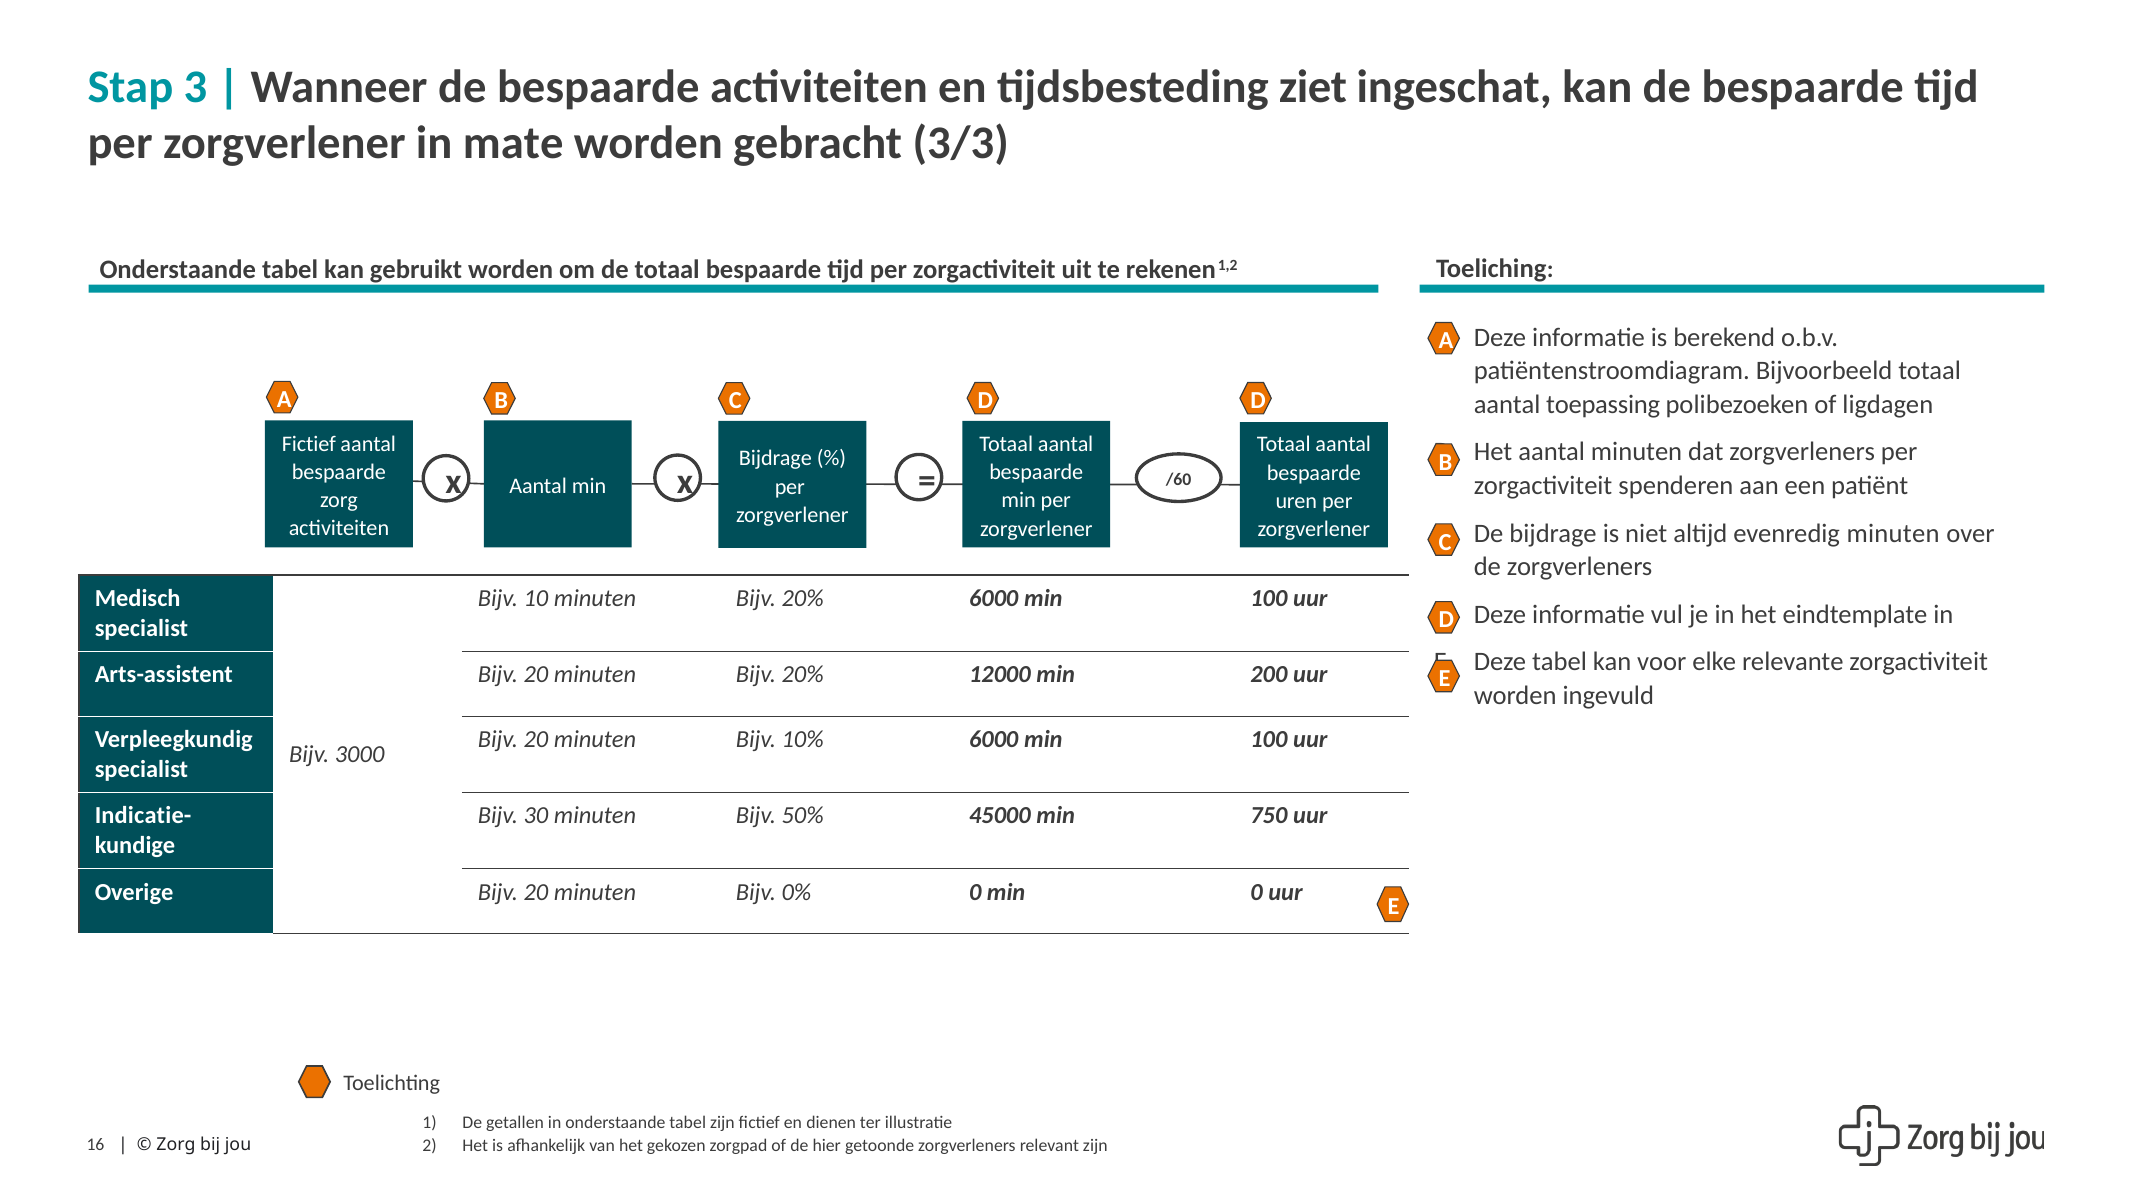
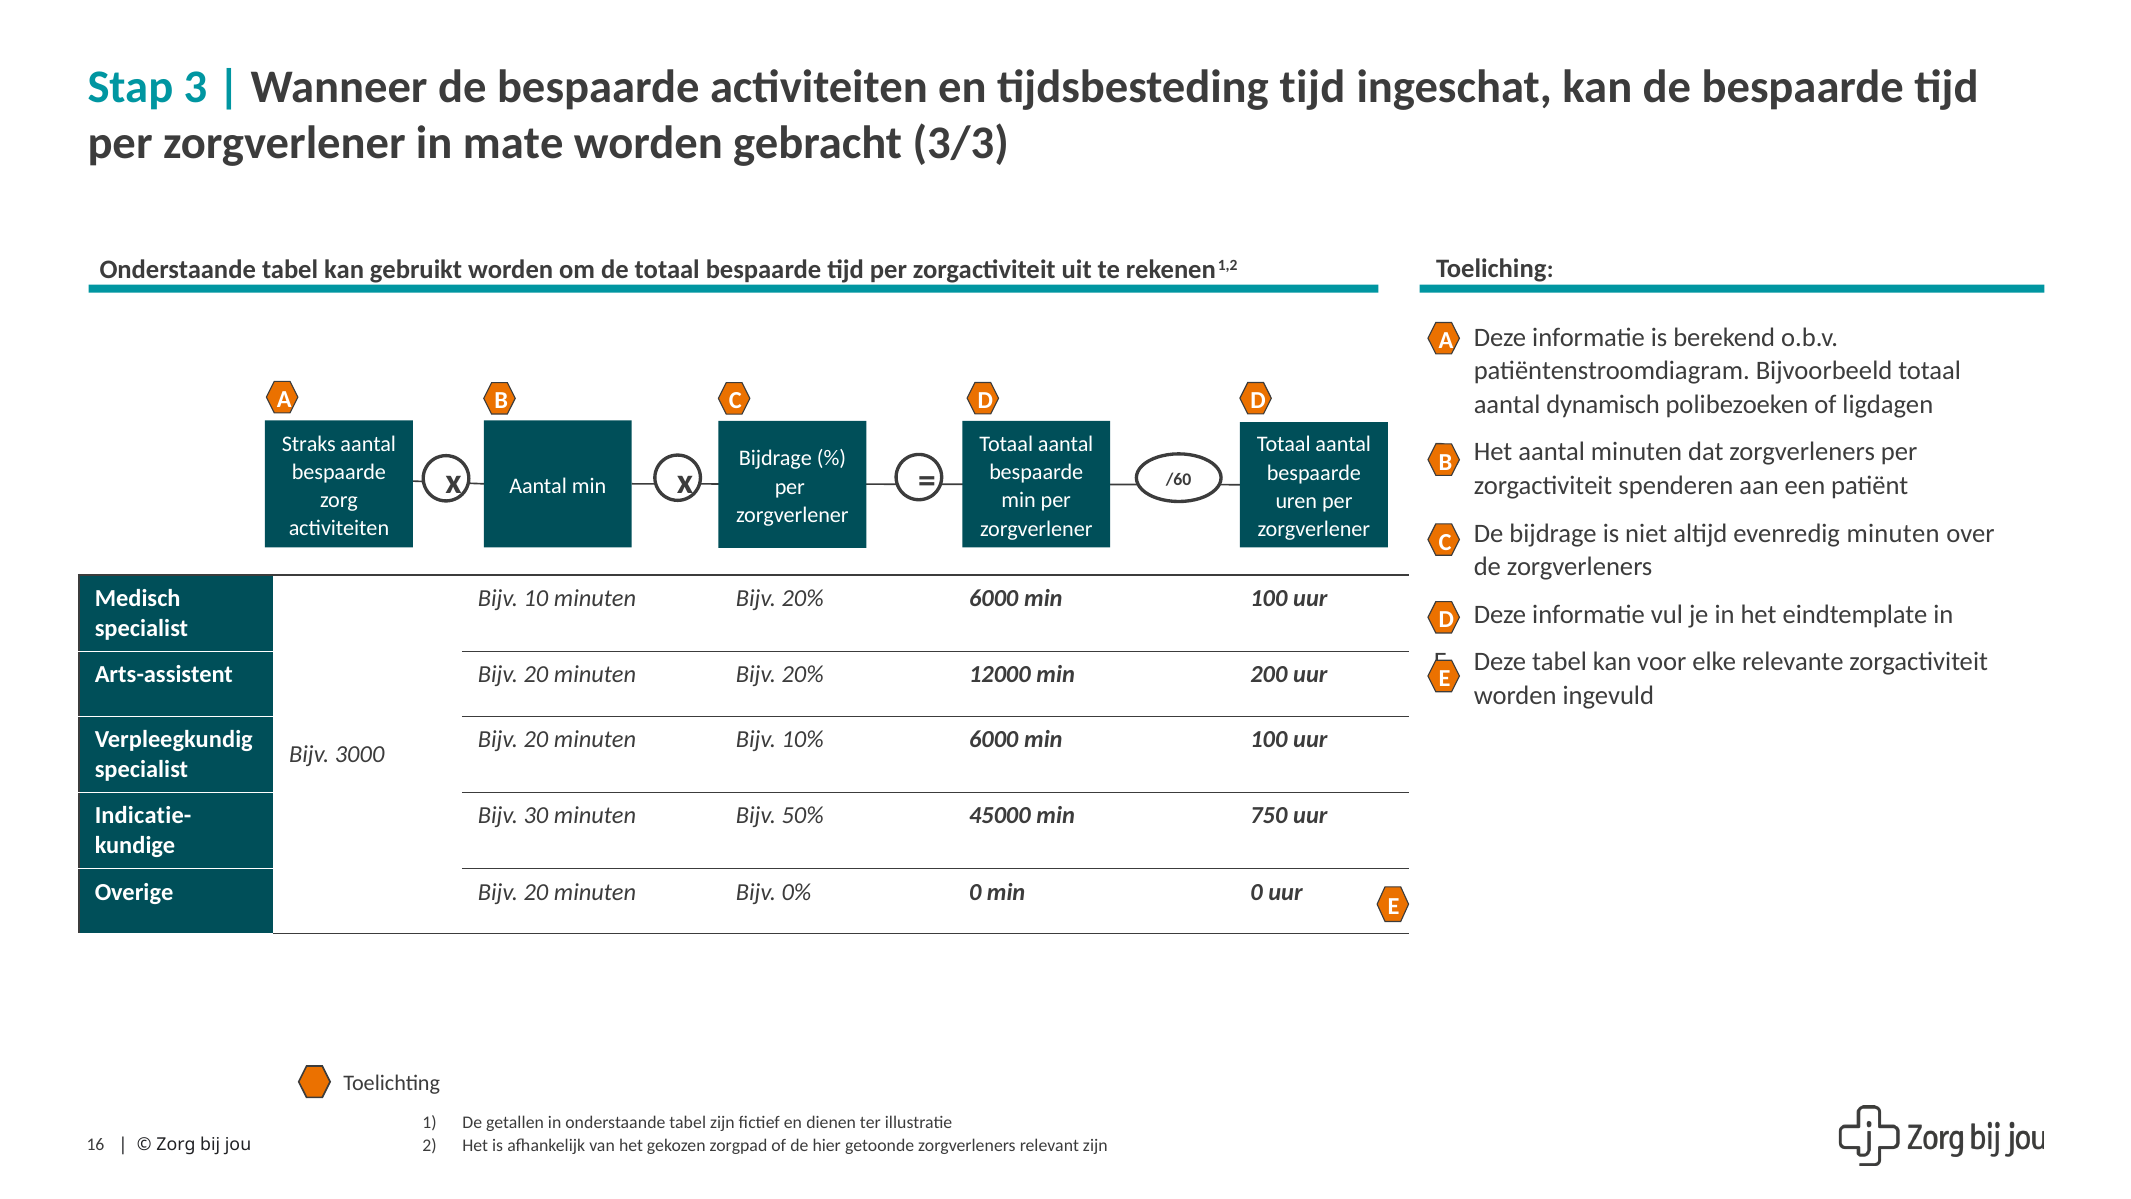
tijdsbesteding ziet: ziet -> tijd (1312, 87)
toepassing: toepassing -> dynamisch (1603, 405)
Fictief: Fictief -> Straks (309, 444)
